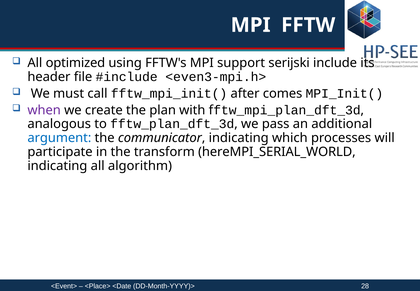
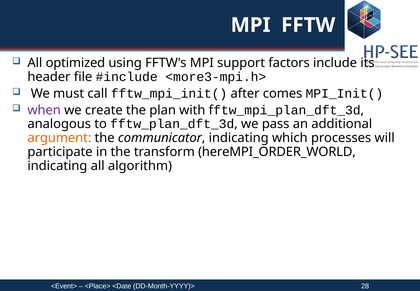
serijski: serijski -> factors (289, 63)
<even3-mpi.h>: <even3-mpi.h> -> <more3-mpi.h> (216, 77)
argument colour: blue -> orange (59, 138)
hereMPI_SERIAL_WORLD: hereMPI_SERIAL_WORLD -> hereMPI_ORDER_WORLD (277, 152)
